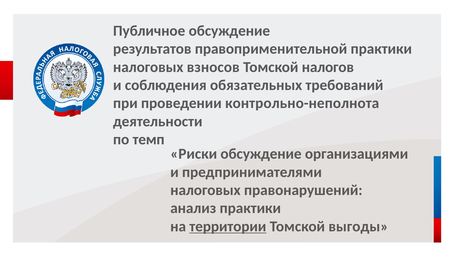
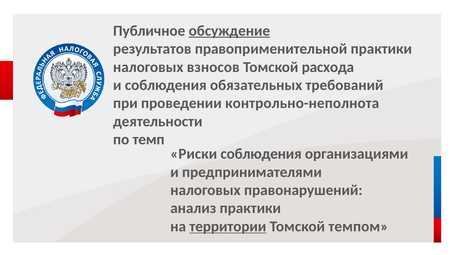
обсуждение underline: none -> present (229, 31)
налогов: налогов -> расхода (328, 67)
Риски обсуждение: обсуждение -> соблюдения (261, 154)
выгоды: выгоды -> темпом (358, 227)
